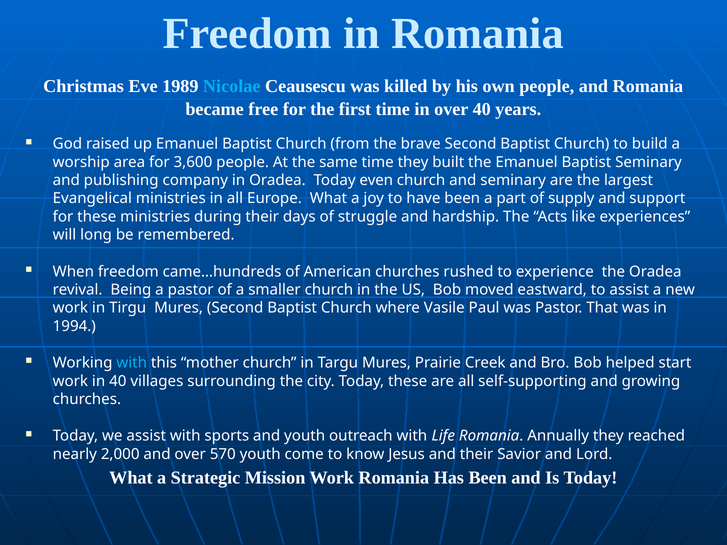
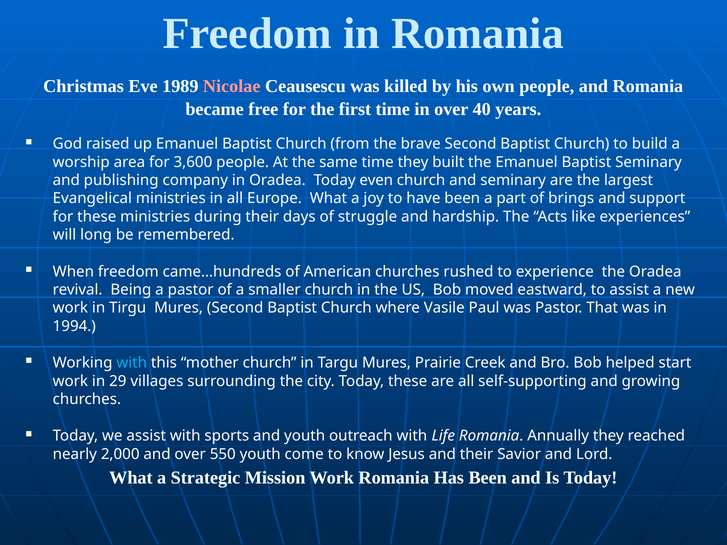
Nicolae colour: light blue -> pink (232, 86)
supply: supply -> brings (571, 199)
in 40: 40 -> 29 (118, 381)
570: 570 -> 550 (223, 454)
